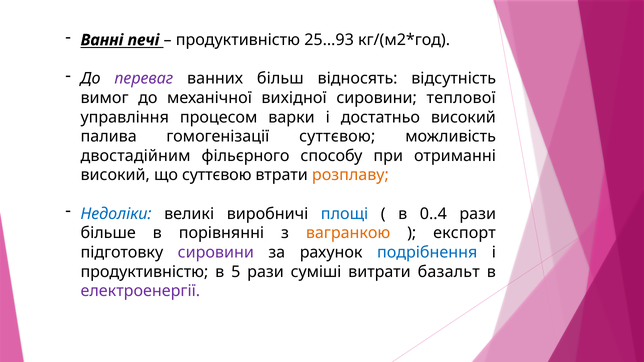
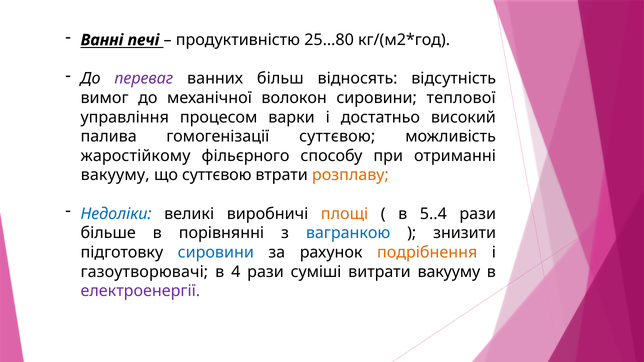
25…93: 25…93 -> 25…80 (329, 40)
вихідної: вихідної -> волокон (294, 98)
двостадійним: двостадійним -> жаростійкому (136, 156)
високий: високий -> вакууму (115, 175)
площі colour: blue -> orange (345, 214)
0..4: 0..4 -> 5..4 (433, 214)
вагранкою colour: orange -> blue (348, 233)
експорт: експорт -> знизити (465, 233)
сировини colour: purple -> blue (216, 253)
подрібнення colour: blue -> orange (427, 253)
продуктивністю: продуктивністю -> газоутворювачі (144, 272)
5: 5 -> 4 (236, 272)
витрати базальт: базальт -> вакууму (449, 272)
